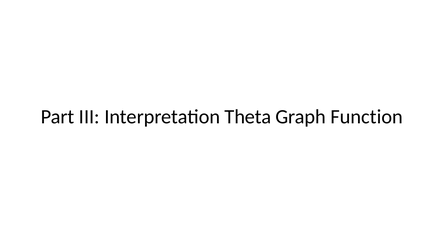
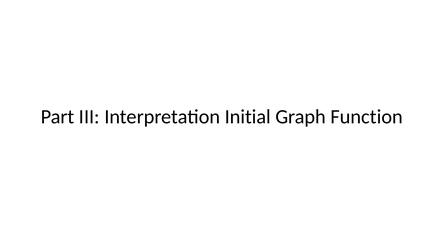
Theta: Theta -> Initial (248, 117)
